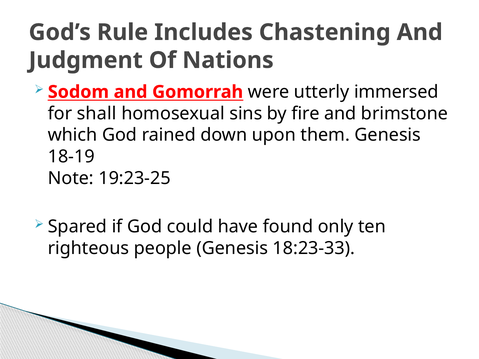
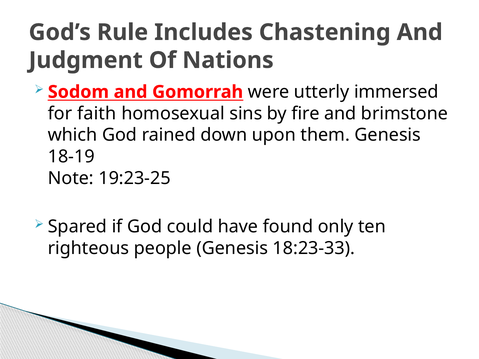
shall: shall -> faith (97, 114)
